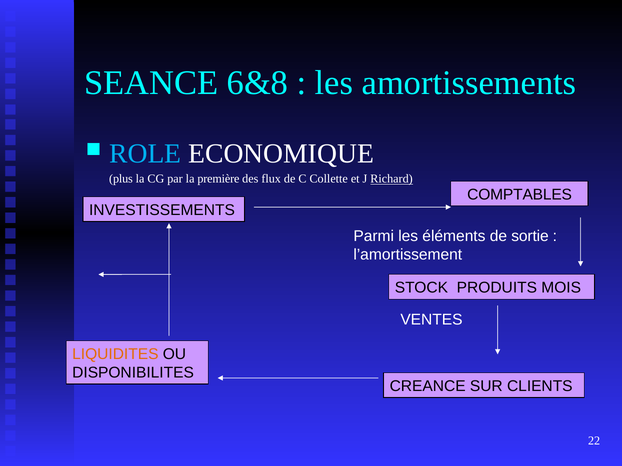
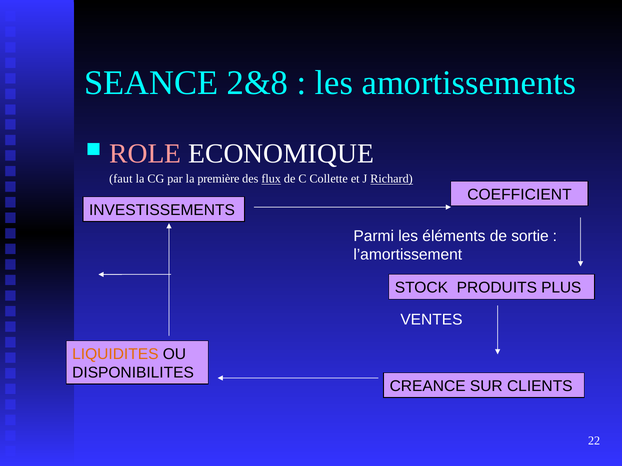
6&8: 6&8 -> 2&8 (257, 83)
ROLE colour: light blue -> pink (145, 154)
plus: plus -> faut (121, 179)
flux underline: none -> present (271, 179)
COMPTABLES: COMPTABLES -> COEFFICIENT (519, 195)
MOIS: MOIS -> PLUS (561, 288)
